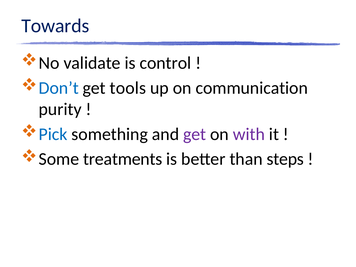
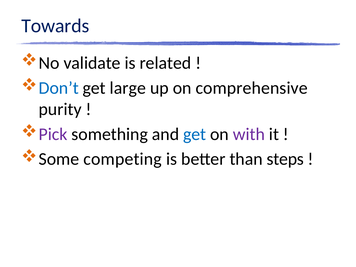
control: control -> related (165, 63)
tools: tools -> large (128, 88)
communication: communication -> comprehensive (252, 88)
Pick colour: blue -> purple (53, 134)
get colour: purple -> blue (195, 134)
treatments: treatments -> competing (123, 159)
